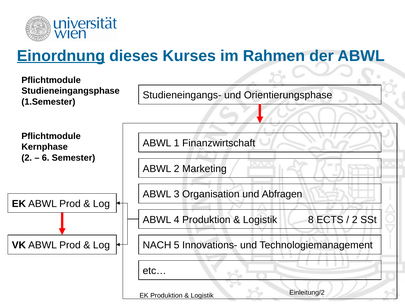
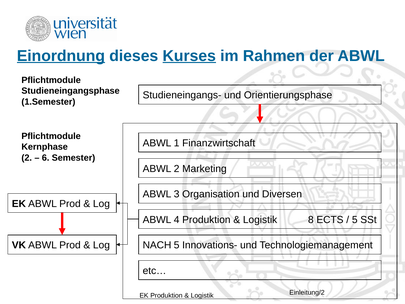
Kurses underline: none -> present (189, 56)
Abfragen: Abfragen -> Diversen (282, 194)
2: 2 -> 5 (355, 220)
